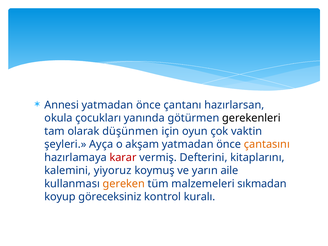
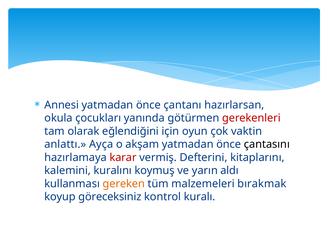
gerekenleri colour: black -> red (251, 118)
düşünmen: düşünmen -> eğlendiğini (130, 131)
şeyleri: şeyleri -> anlattı (65, 144)
çantasını colour: orange -> black (267, 144)
yiyoruz: yiyoruz -> kuralını (113, 171)
aile: aile -> aldı (229, 171)
sıkmadan: sıkmadan -> bırakmak (262, 184)
